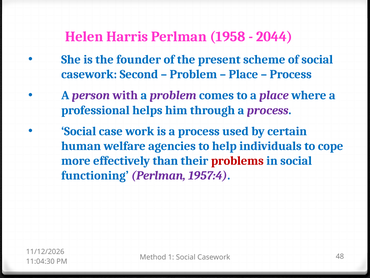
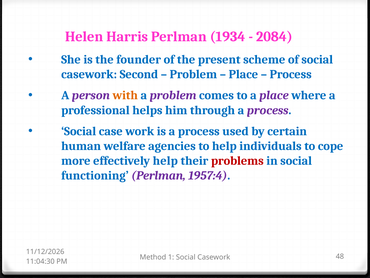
1958: 1958 -> 1934 (228, 36)
2044: 2044 -> 2084 (274, 36)
with colour: purple -> orange (125, 95)
effectively than: than -> help (165, 161)
